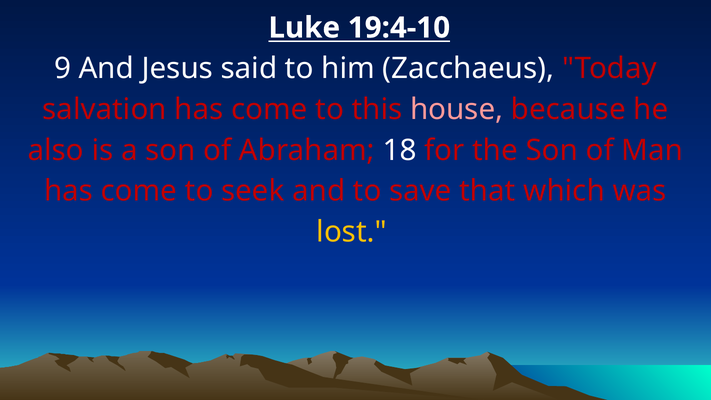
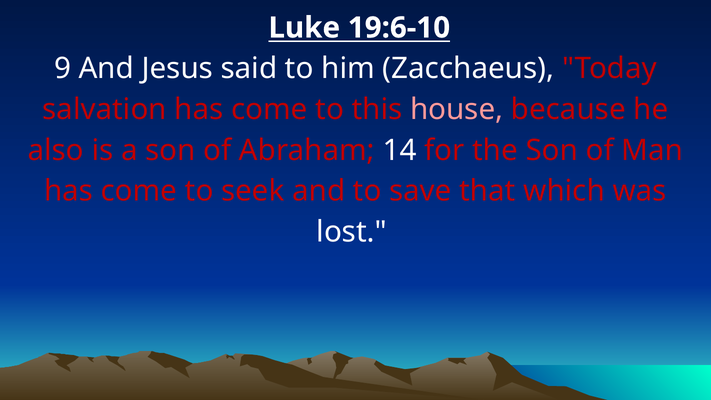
19:4-10: 19:4-10 -> 19:6-10 (399, 28)
18: 18 -> 14 (400, 150)
lost colour: yellow -> white (352, 232)
